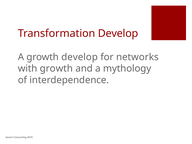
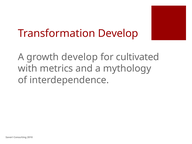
networks: networks -> cultivated (138, 57)
with growth: growth -> metrics (56, 68)
